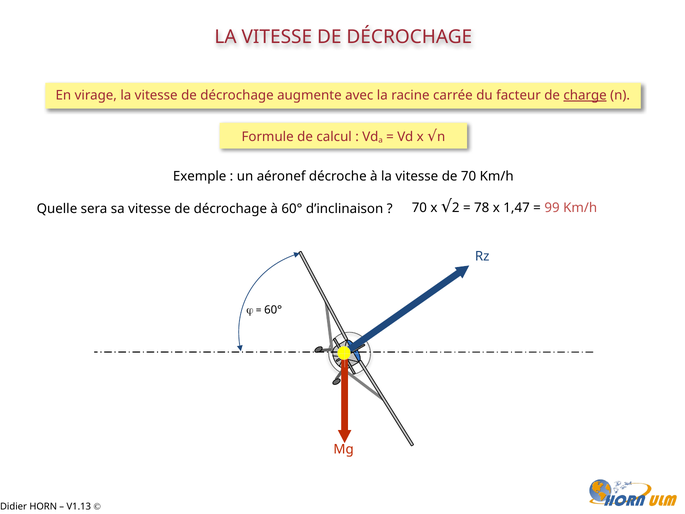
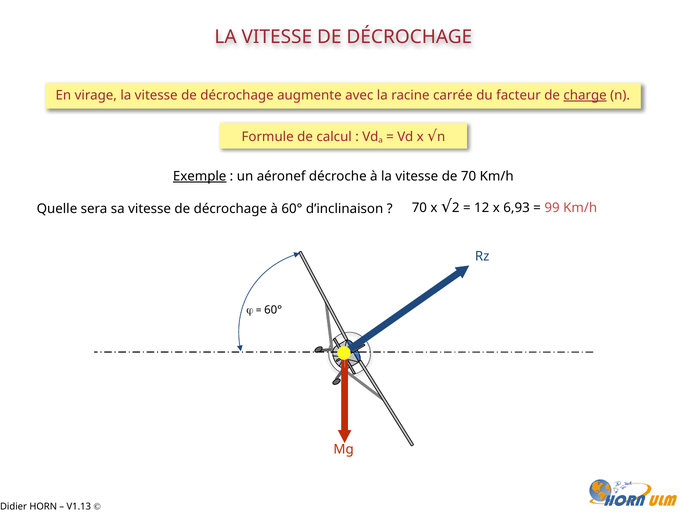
Exemple underline: none -> present (200, 176)
78: 78 -> 12 (482, 208)
1,47: 1,47 -> 6,93 (517, 208)
